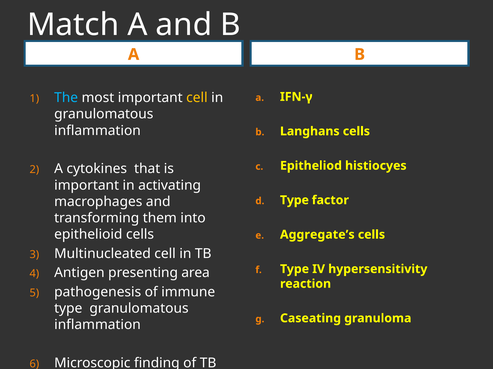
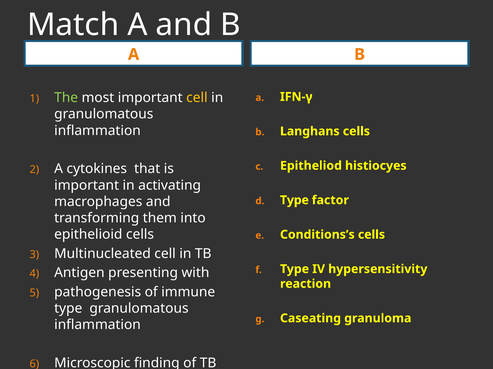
The colour: light blue -> light green (66, 98)
Aggregate’s: Aggregate’s -> Conditions’s (317, 235)
area: area -> with (195, 273)
